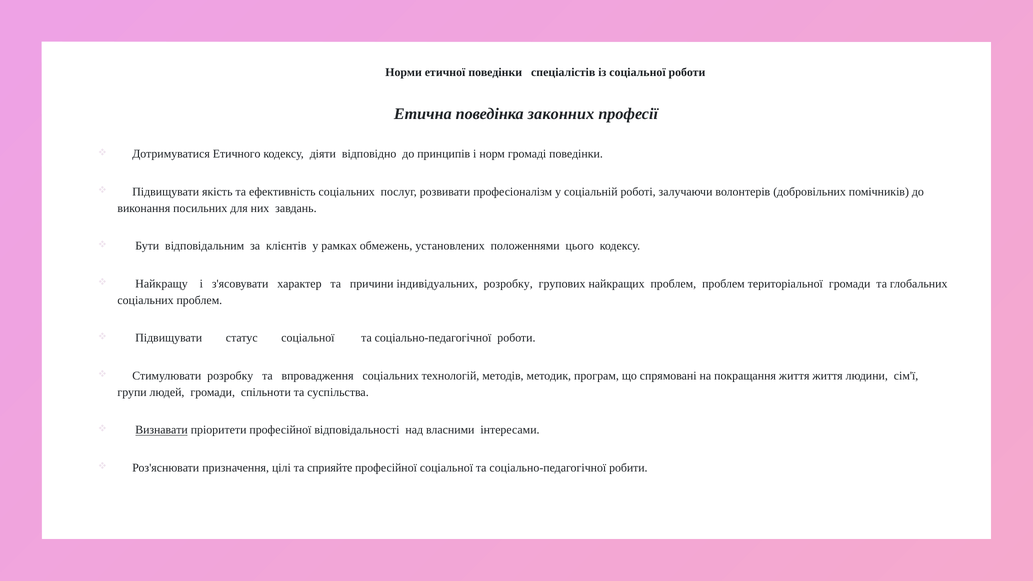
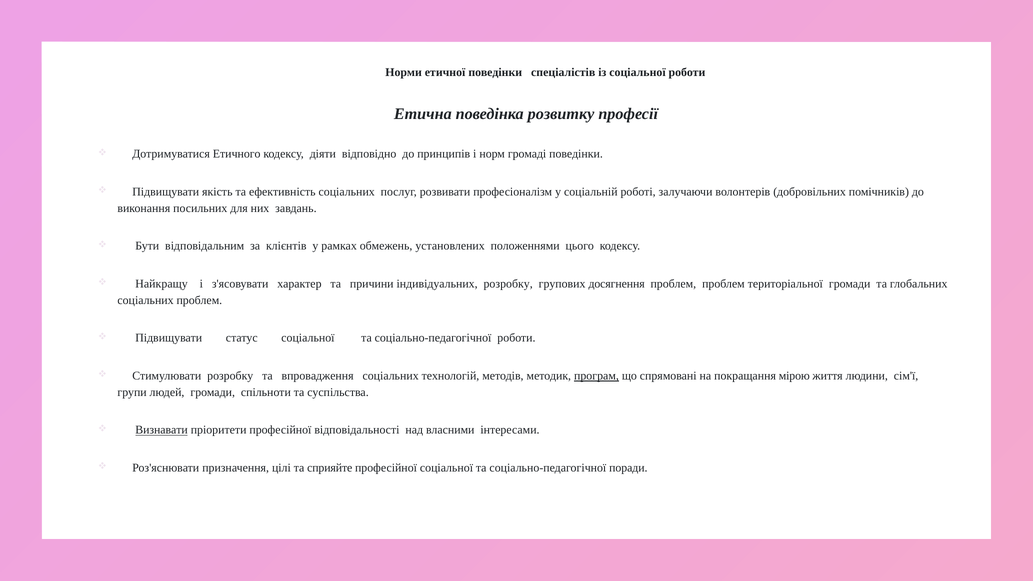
законних: законних -> розвитку (561, 114)
найкращих: найкращих -> досягнення (617, 284)
програм underline: none -> present (596, 376)
покращання життя: життя -> мірою (794, 376)
робити: робити -> поради (628, 468)
